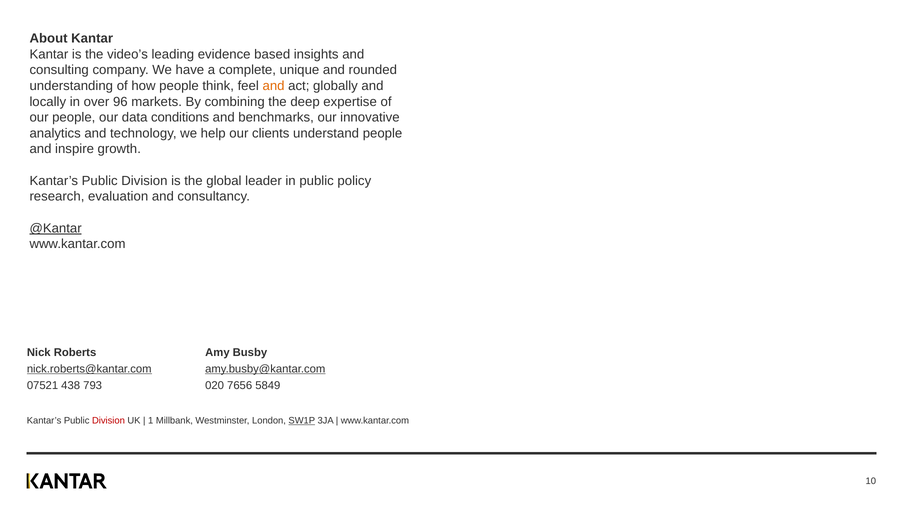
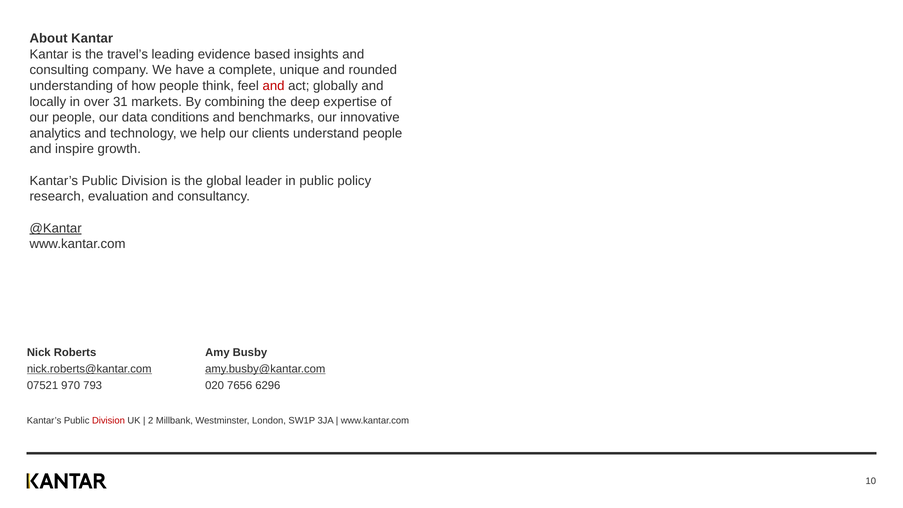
video’s: video’s -> travel’s (128, 54)
and colour: orange -> red (274, 86)
96: 96 -> 31 (120, 102)
438: 438 -> 970 (71, 385)
5849: 5849 -> 6296 (268, 385)
1: 1 -> 2 (151, 421)
SW1P underline: present -> none (302, 421)
